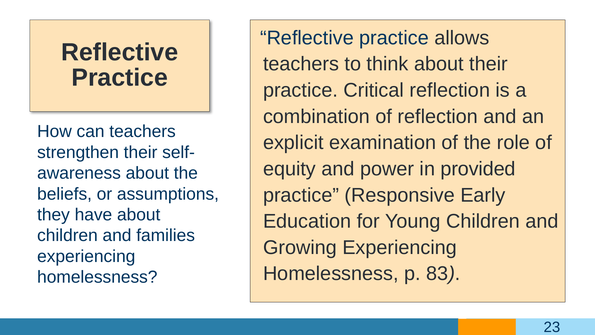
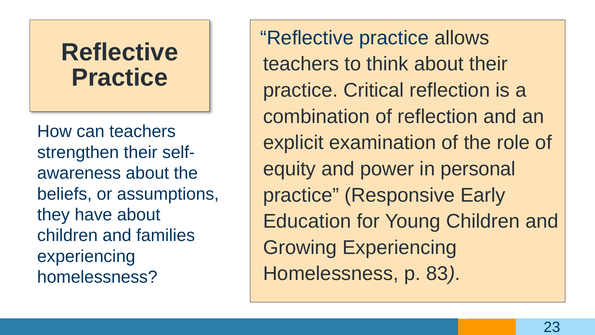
provided: provided -> personal (478, 169)
